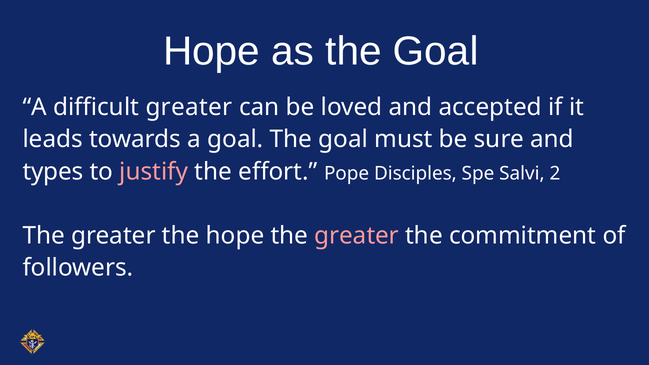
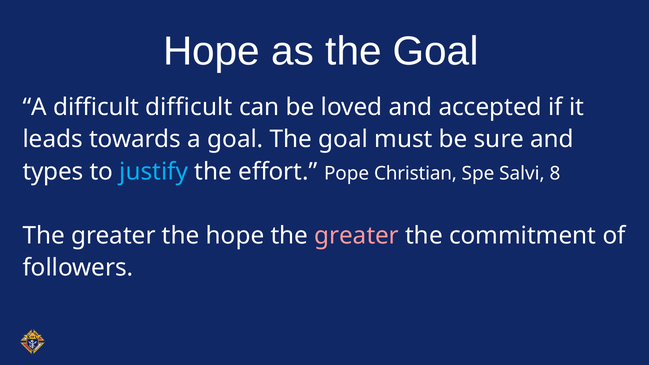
difficult greater: greater -> difficult (189, 107)
justify colour: pink -> light blue (154, 172)
Disciples: Disciples -> Christian (415, 173)
2: 2 -> 8 (555, 173)
